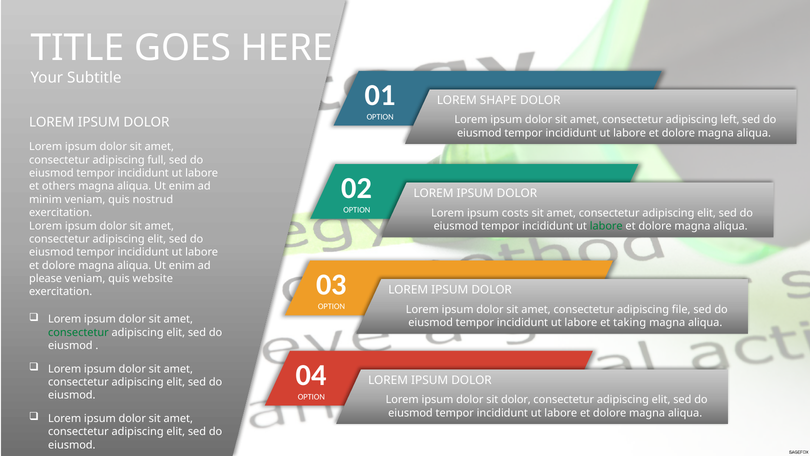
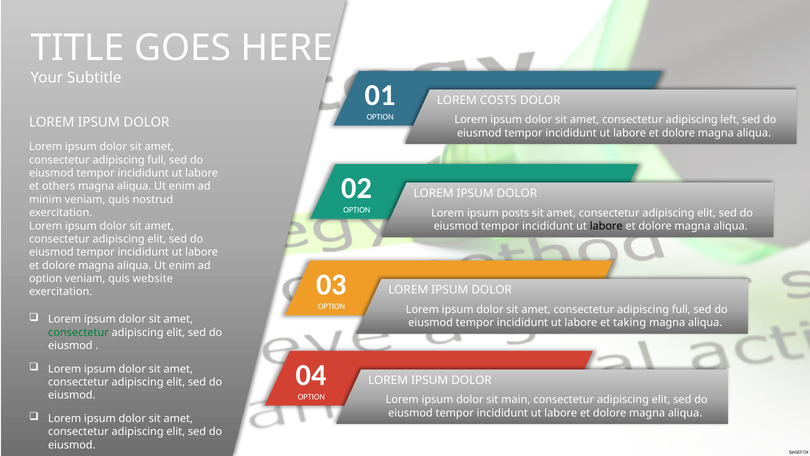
SHAPE: SHAPE -> COSTS (498, 100)
costs: costs -> posts (515, 213)
labore colour: green -> black (606, 226)
please: please -> option (46, 278)
file: file -> full (681, 309)
sit dolor: dolor -> main (516, 399)
